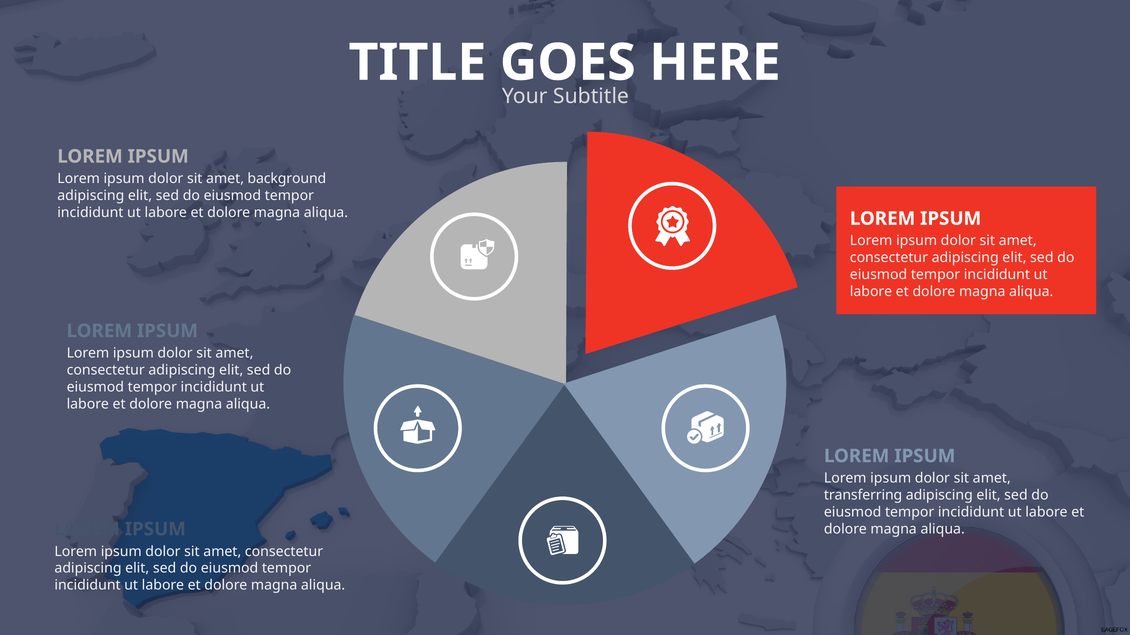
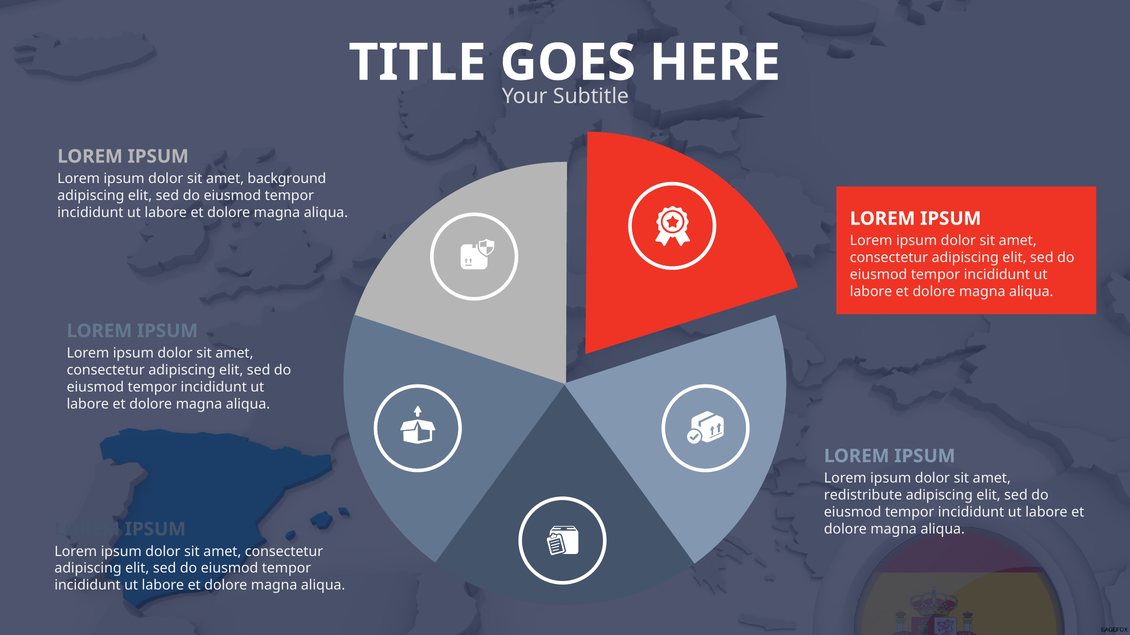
transferring: transferring -> redistribute (863, 496)
